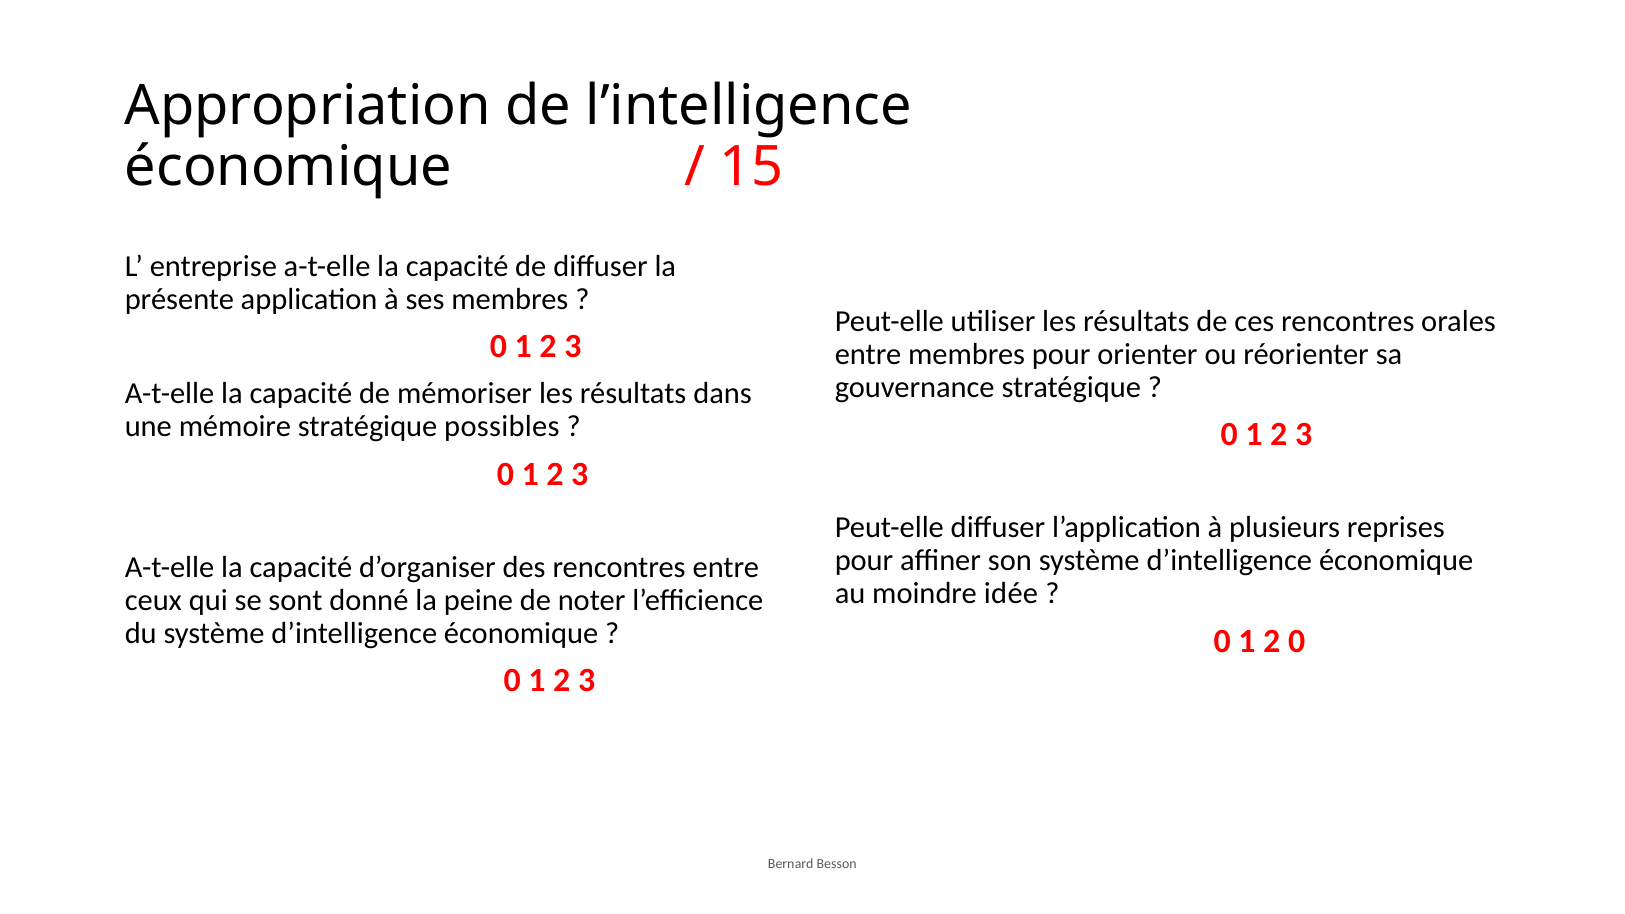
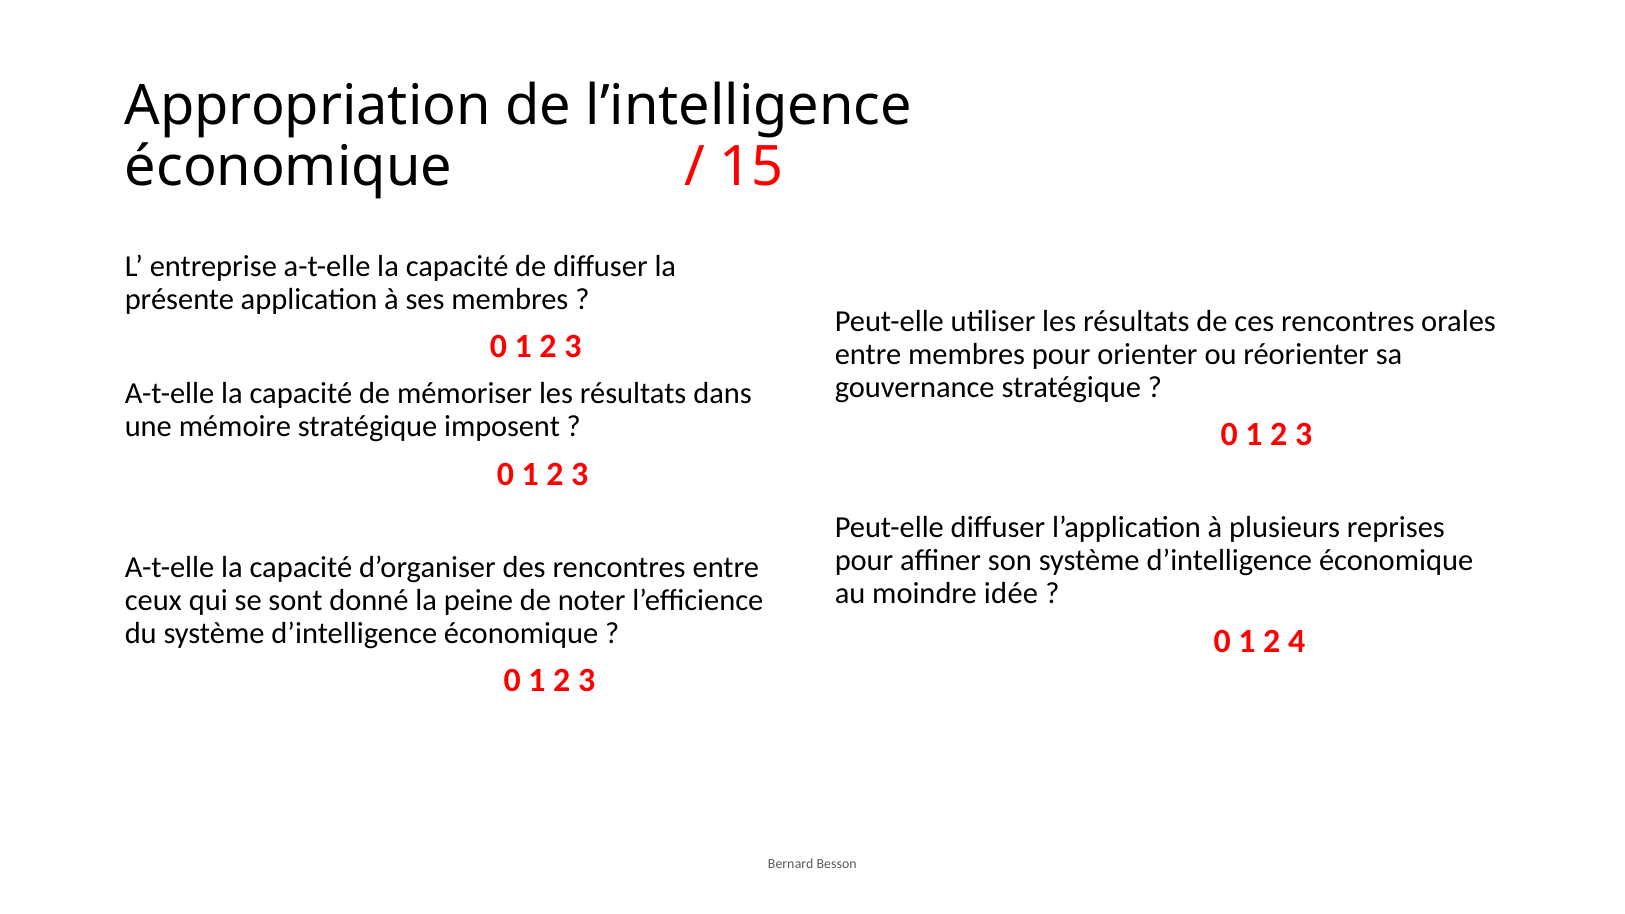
possibles: possibles -> imposent (502, 427)
2 0: 0 -> 4 (1297, 641)
